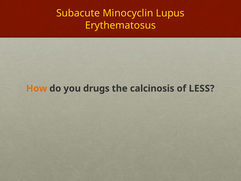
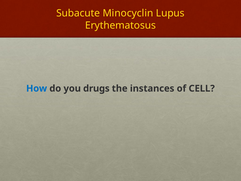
How colour: orange -> blue (37, 88)
calcinosis: calcinosis -> instances (152, 88)
LESS: LESS -> CELL (202, 88)
